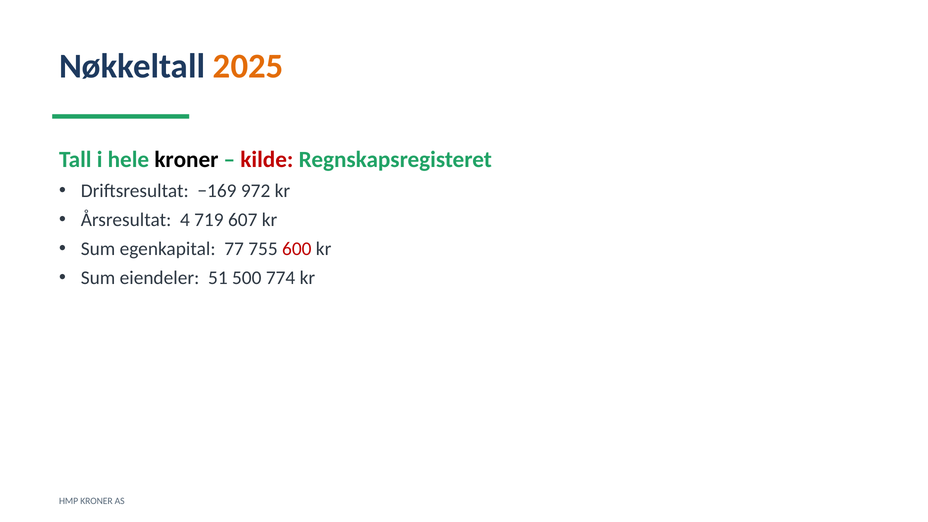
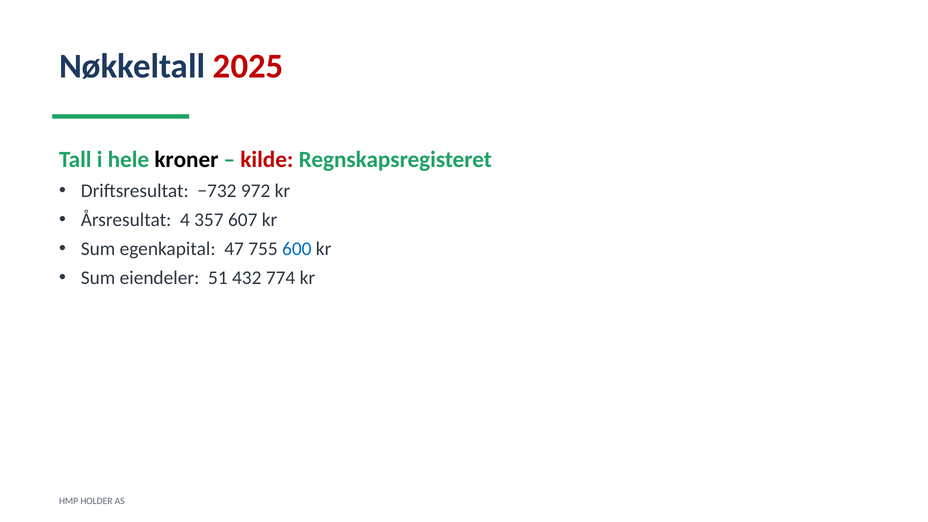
2025 colour: orange -> red (248, 66)
−169: −169 -> −732 (217, 191)
719: 719 -> 357 (209, 220)
77: 77 -> 47 (234, 249)
600 colour: red -> blue (297, 249)
500: 500 -> 432 (247, 278)
HMP KRONER: KRONER -> HOLDER (96, 501)
